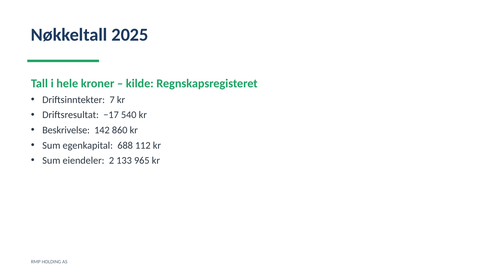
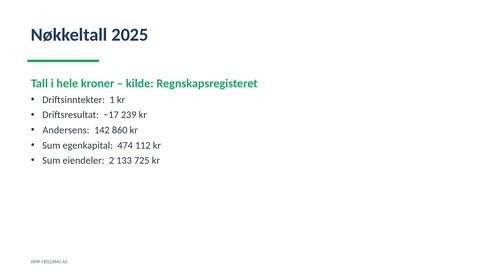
7: 7 -> 1 (112, 100)
540: 540 -> 239 (129, 115)
Beskrivelse: Beskrivelse -> Andersens (66, 130)
688: 688 -> 474 (125, 146)
965: 965 -> 725 (142, 161)
